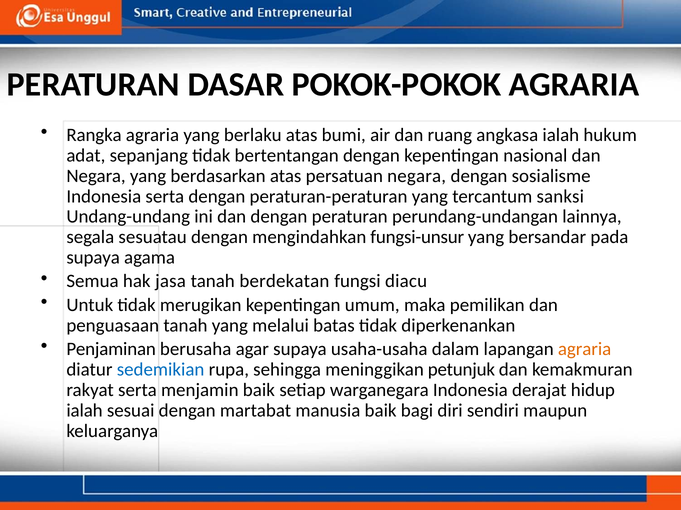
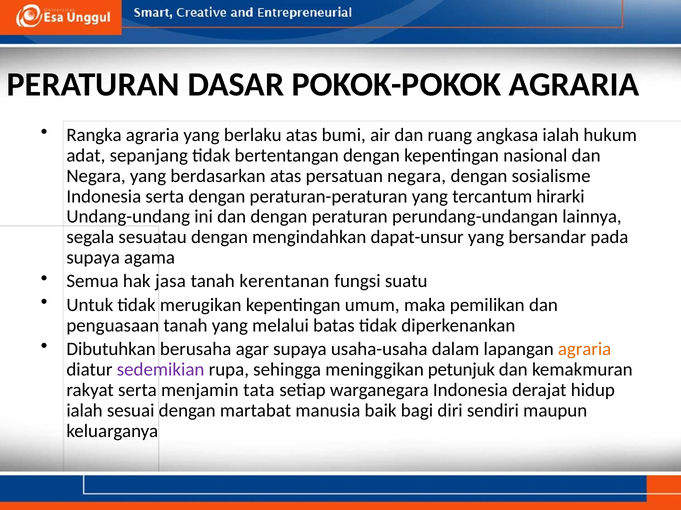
sanksi: sanksi -> hirarki (560, 197)
fungsi-unsur: fungsi-unsur -> dapat-unsur (417, 237)
berdekatan: berdekatan -> kerentanan (284, 282)
diacu: diacu -> suatu (406, 282)
Penjaminan: Penjaminan -> Dibutuhkan (111, 350)
sedemikian colour: blue -> purple (161, 370)
menjamin baik: baik -> tata (259, 391)
